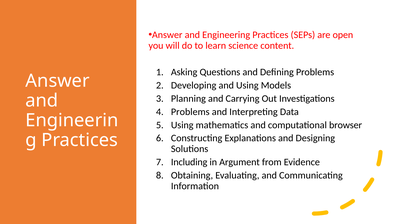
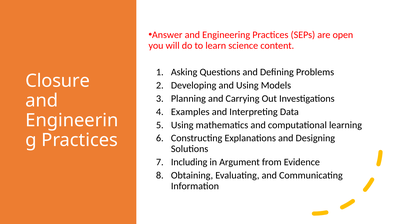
Answer: Answer -> Closure (58, 81)
Problems: Problems -> Examples (190, 112)
browser: browser -> learning (346, 125)
